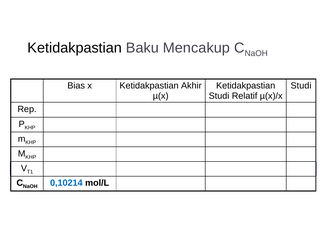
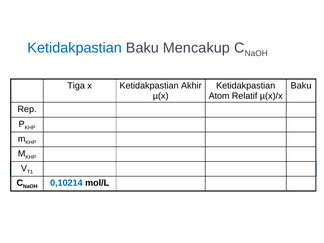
Ketidakpastian colour: black -> blue (75, 48)
Bias: Bias -> Tiga (76, 86)
Studi: Studi -> Baku (301, 86)
Studi: Studi -> Atom (219, 96)
